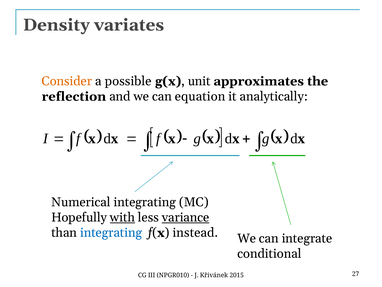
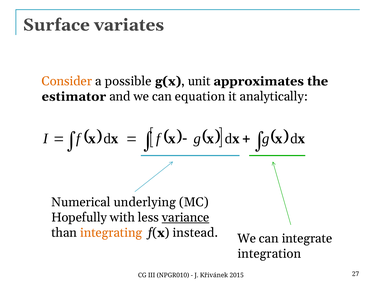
Density: Density -> Surface (56, 25)
reflection: reflection -> estimator (74, 96)
Numerical integrating: integrating -> underlying (145, 202)
with underline: present -> none (122, 217)
integrating colour: blue -> orange (111, 232)
conditional: conditional -> integration (269, 253)
